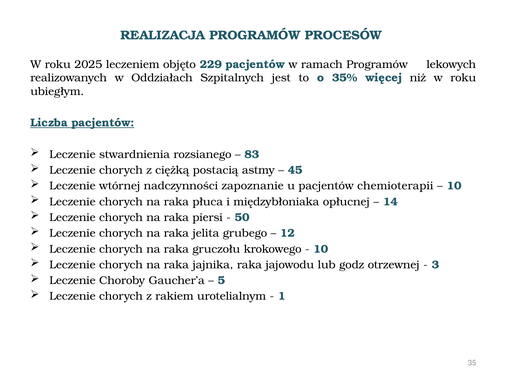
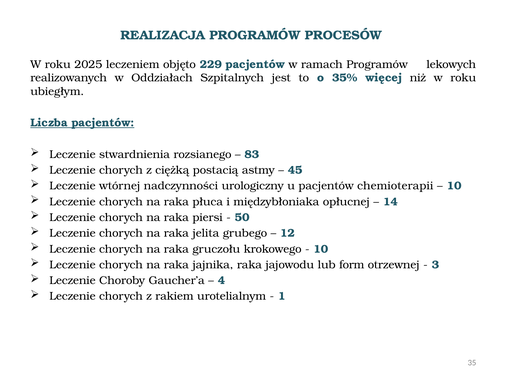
zapoznanie: zapoznanie -> urologiczny (253, 186)
godz: godz -> form (352, 265)
5: 5 -> 4 (221, 281)
